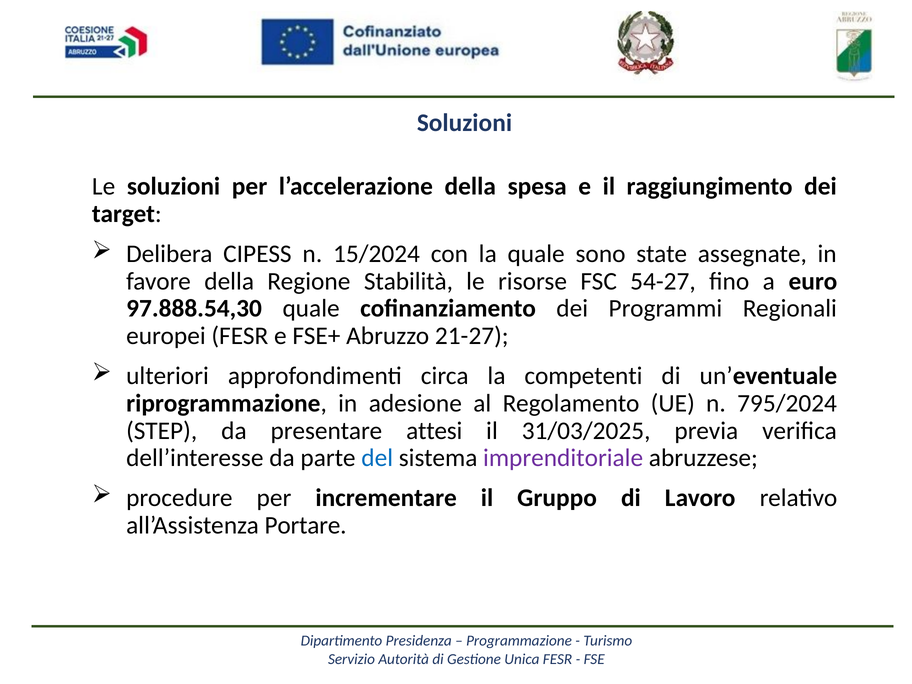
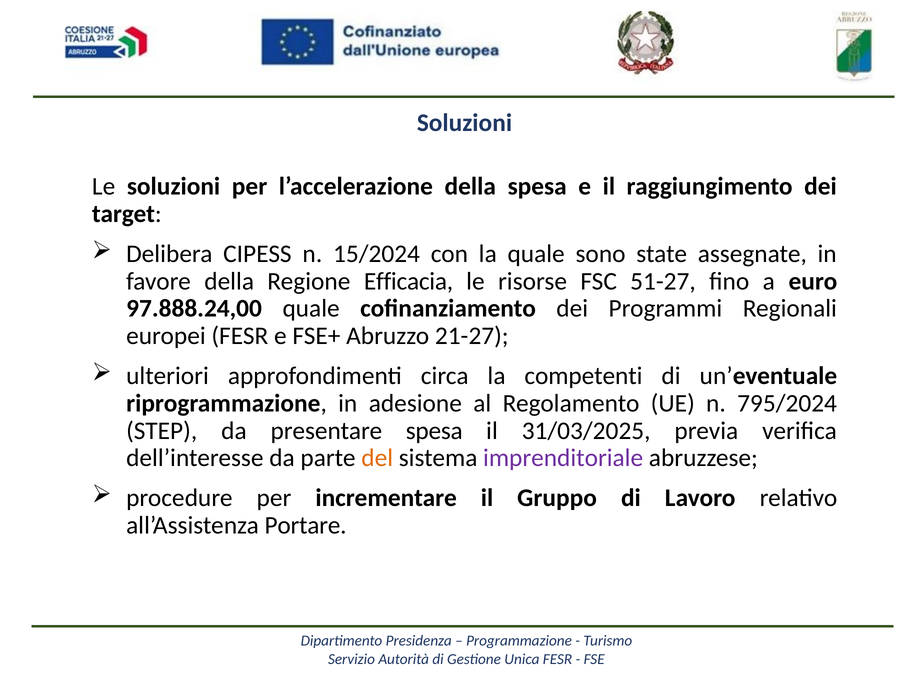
Stabilità: Stabilità -> Efficacia (409, 281)
54-27: 54-27 -> 51-27 (663, 281)
97.888.54,30: 97.888.54,30 -> 97.888.24,00 (194, 309)
presentare attesi: attesi -> spesa (434, 431)
del colour: blue -> orange (377, 458)
